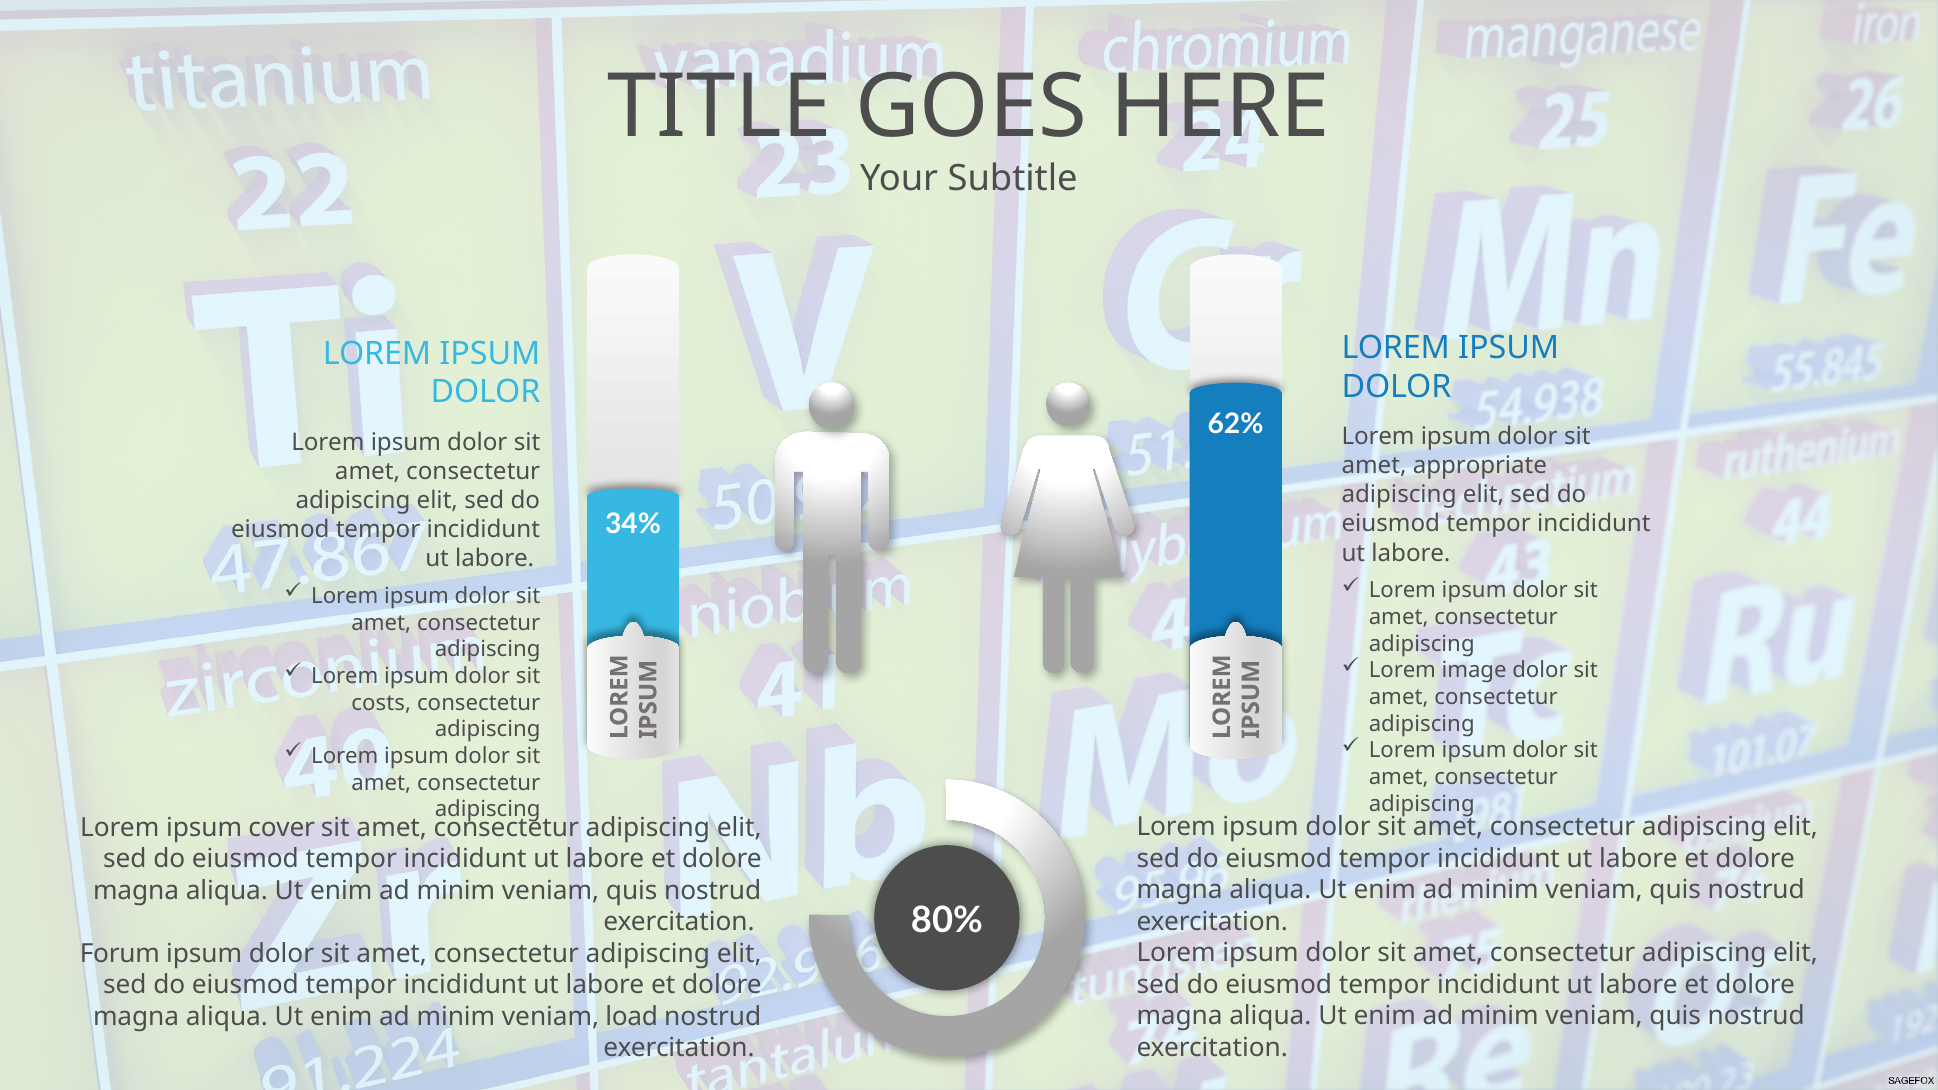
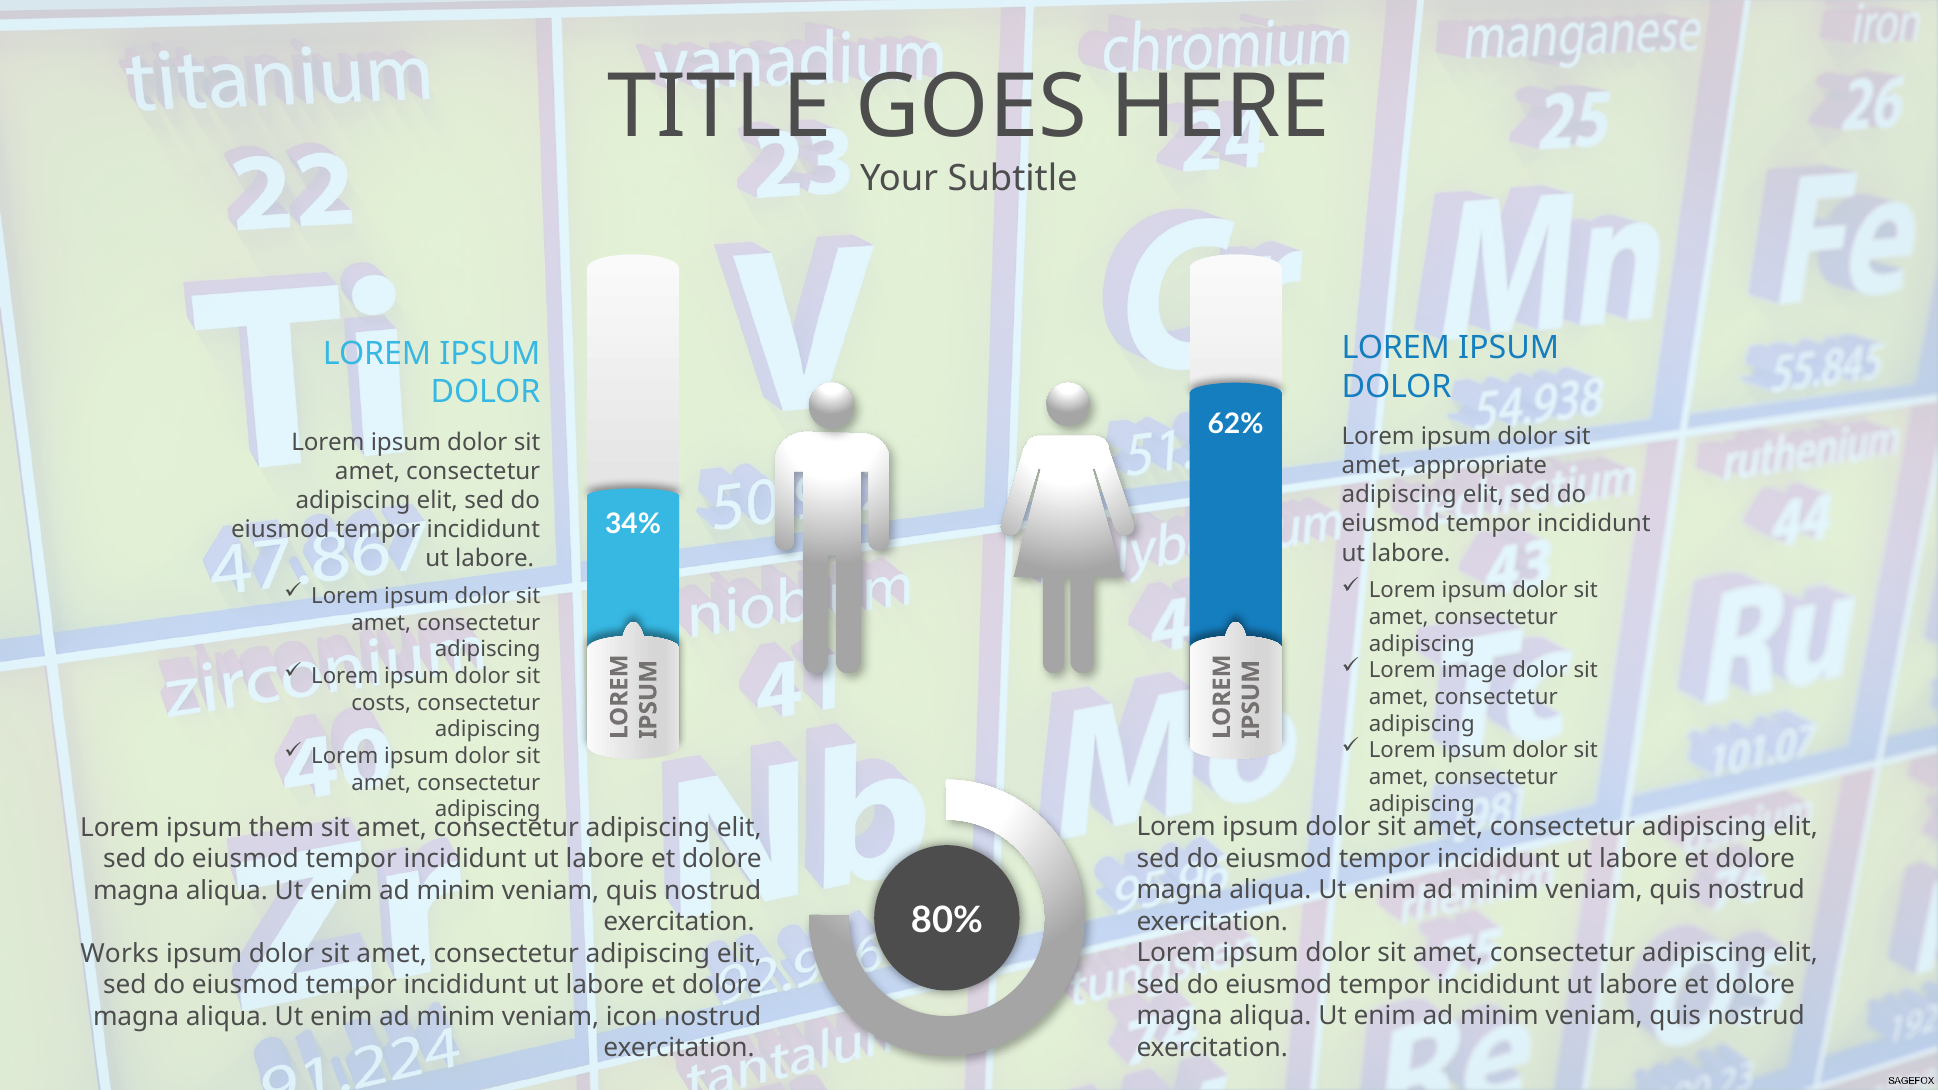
cover: cover -> them (282, 827)
Forum: Forum -> Works (120, 954)
load: load -> icon (632, 1017)
